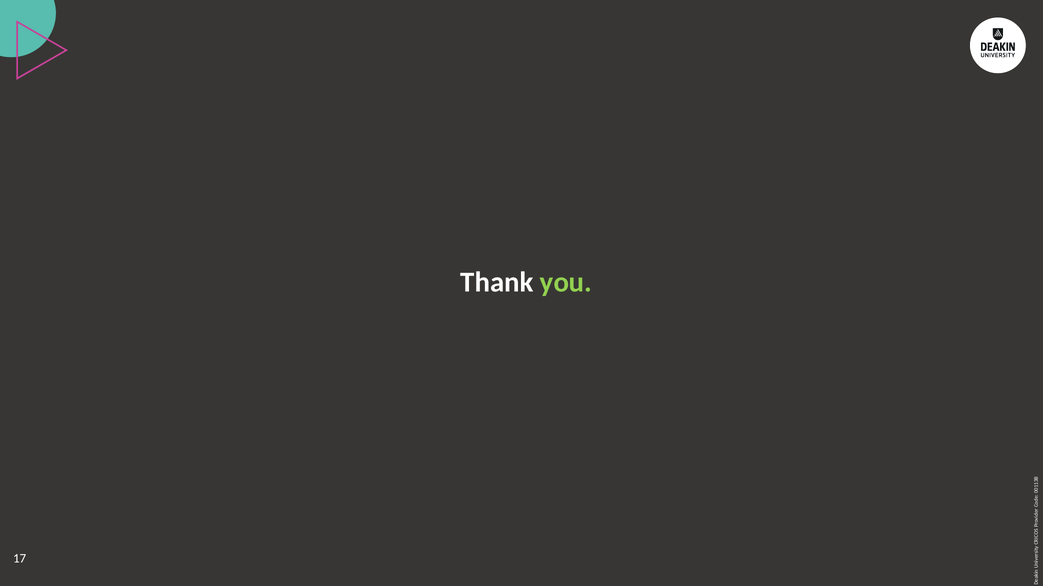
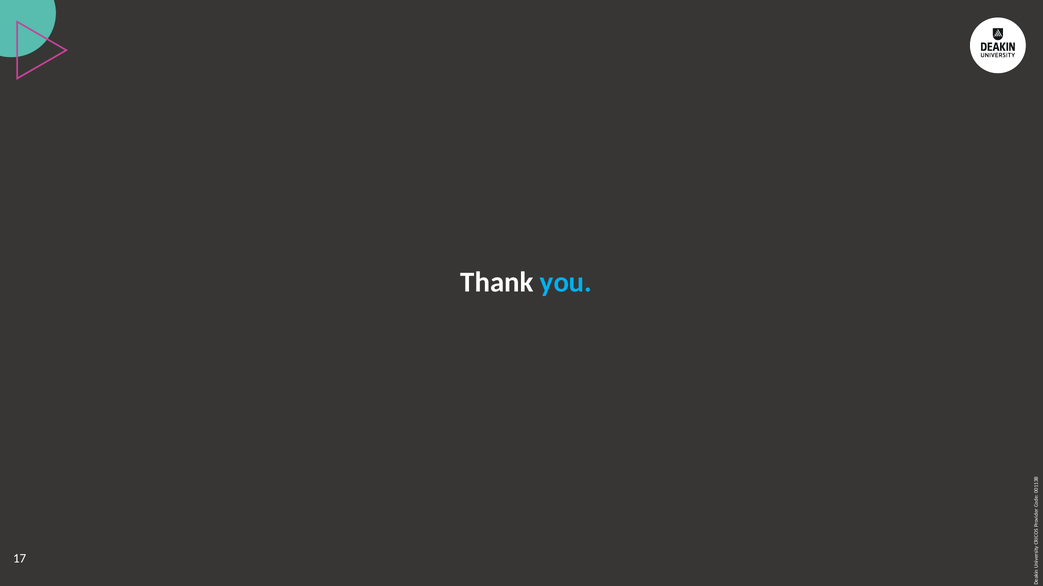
you colour: light green -> light blue (566, 282)
